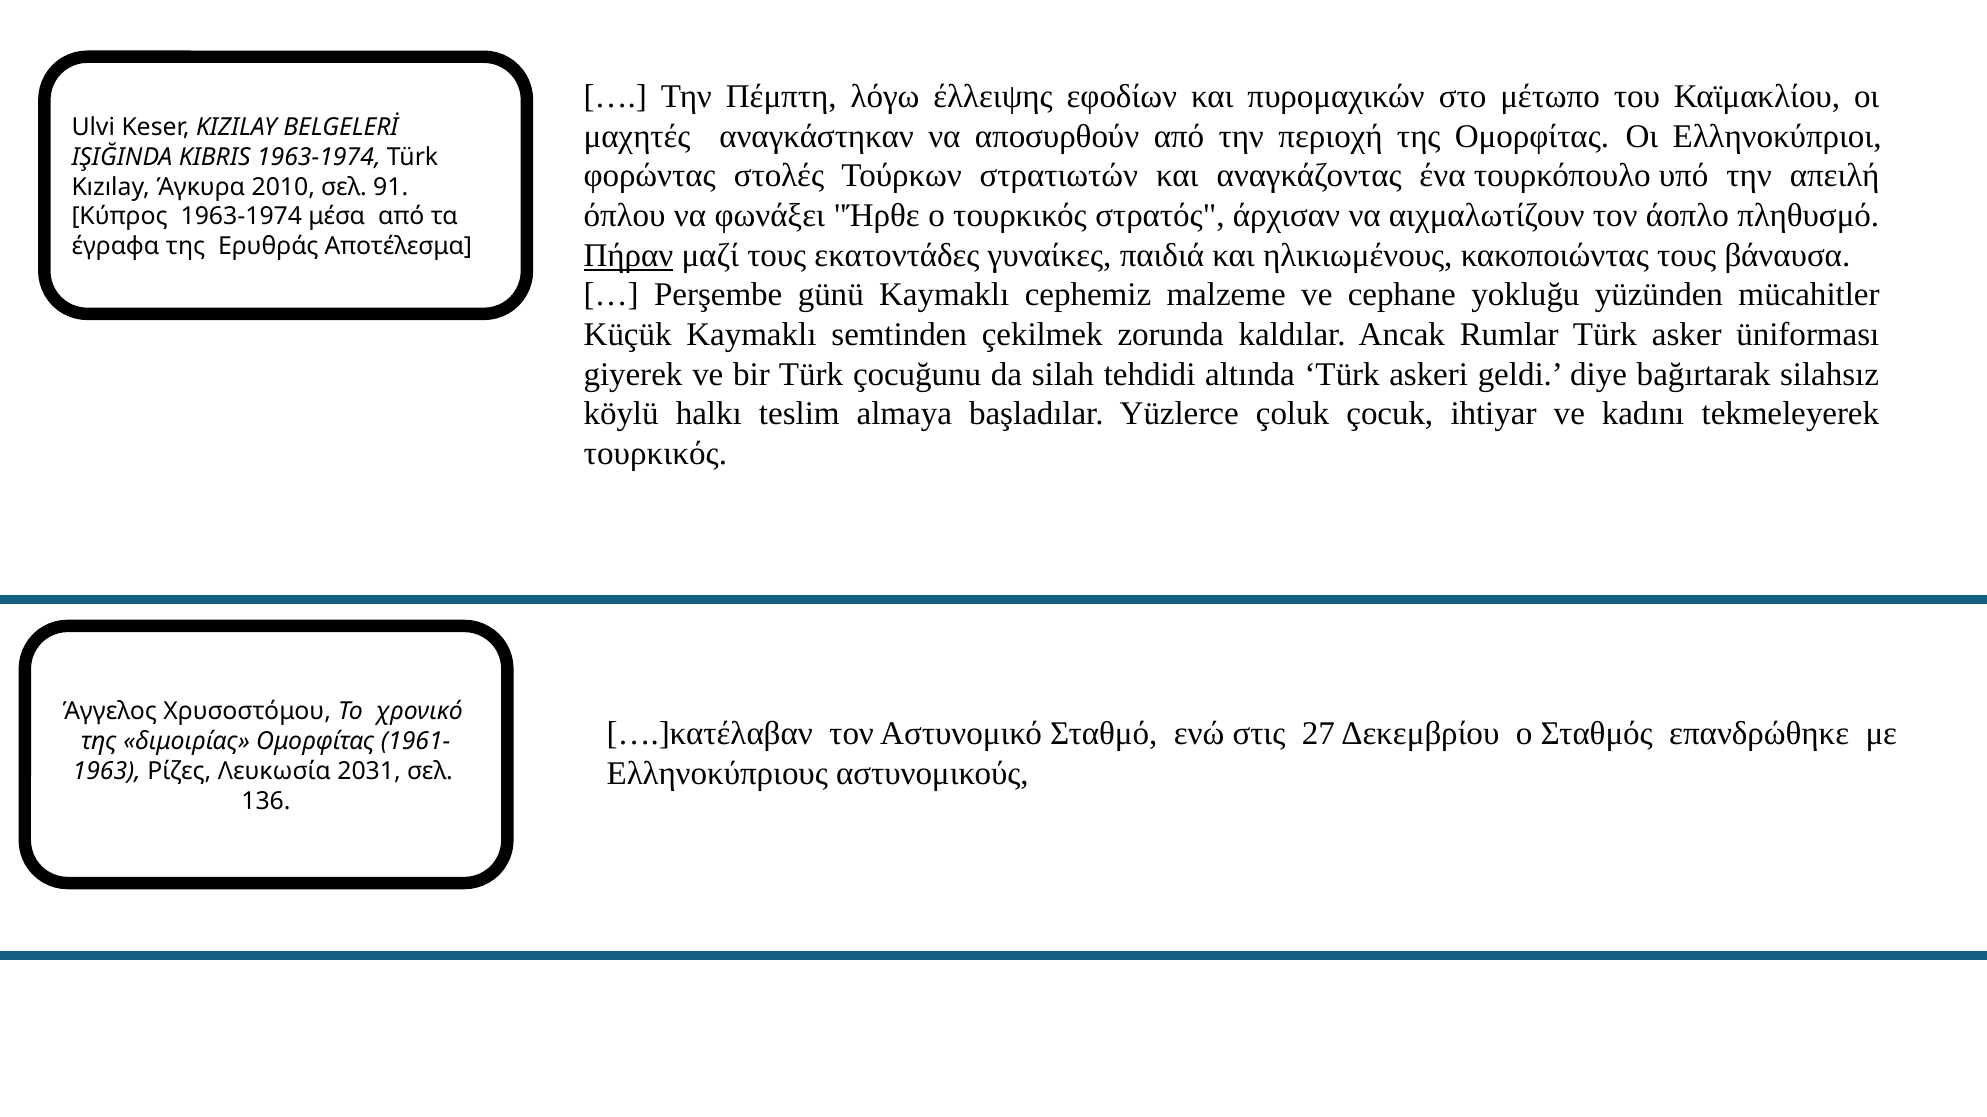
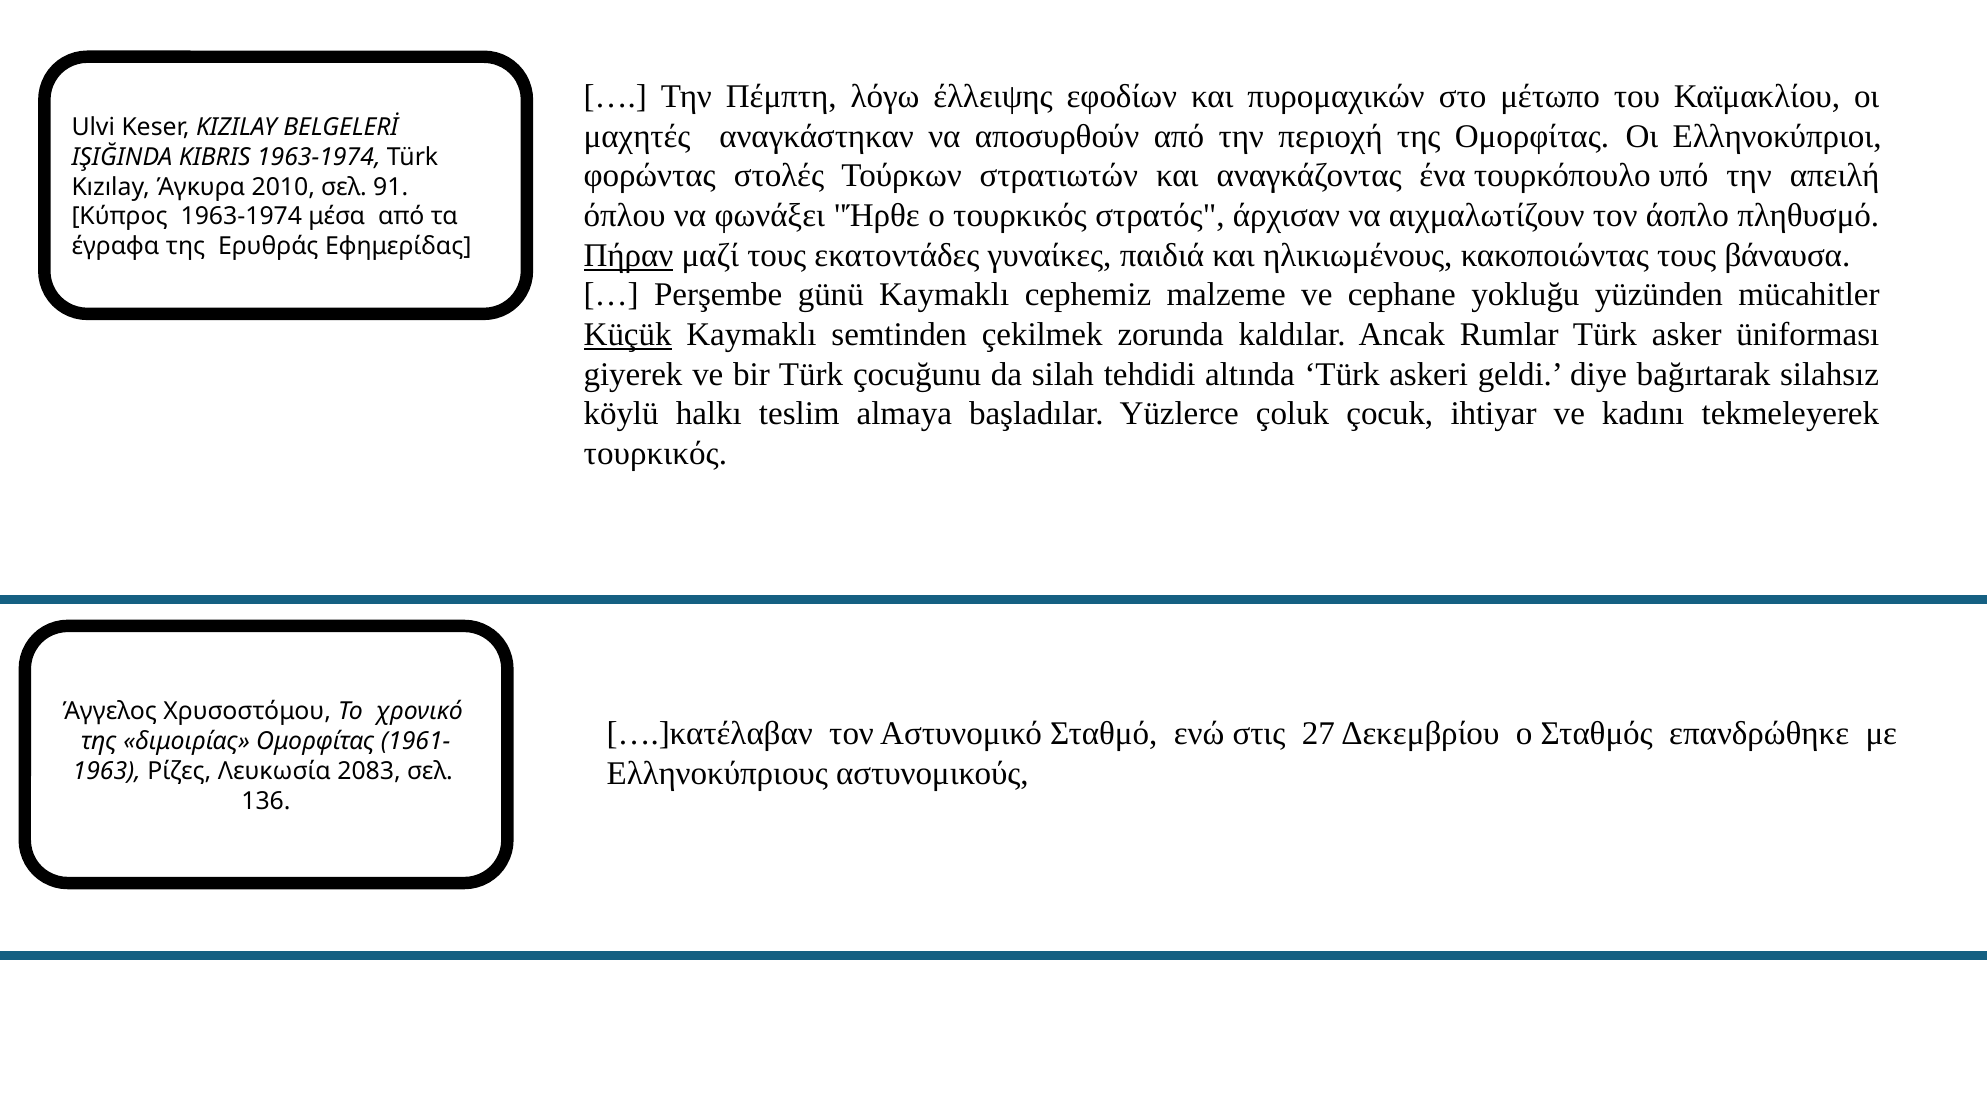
Αποτέλεσμα: Αποτέλεσμα -> Εφημερίδας (398, 247)
Küçük underline: none -> present (628, 335)
2031: 2031 -> 2083 (369, 772)
